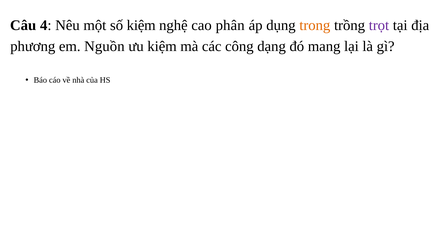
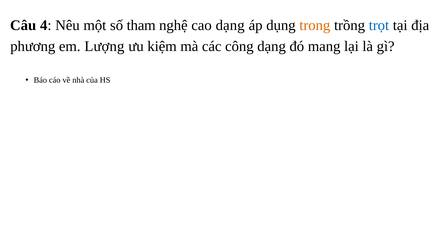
số kiệm: kiệm -> tham (141, 25)
cao phân: phân -> dạng (230, 25)
trọt colour: purple -> blue (379, 25)
Nguồn: Nguồn -> Lượng (104, 46)
